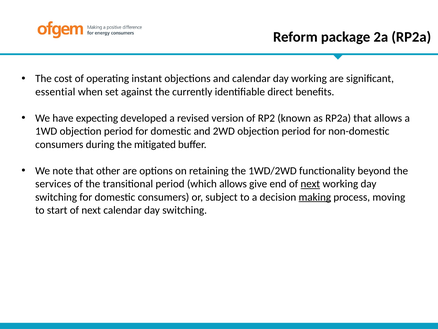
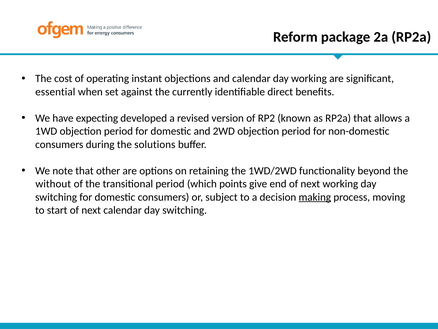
mitigated: mitigated -> solutions (155, 144)
services: services -> without (53, 184)
which allows: allows -> points (233, 184)
next underline: present -> none (310, 184)
